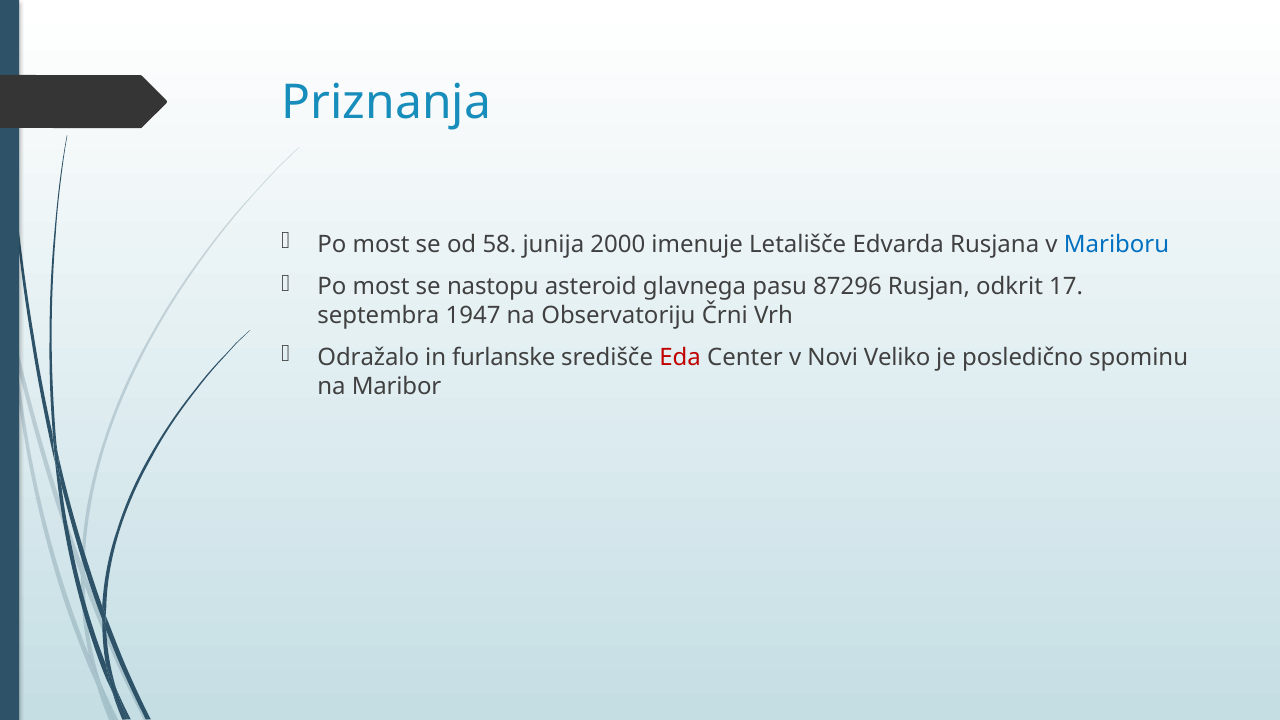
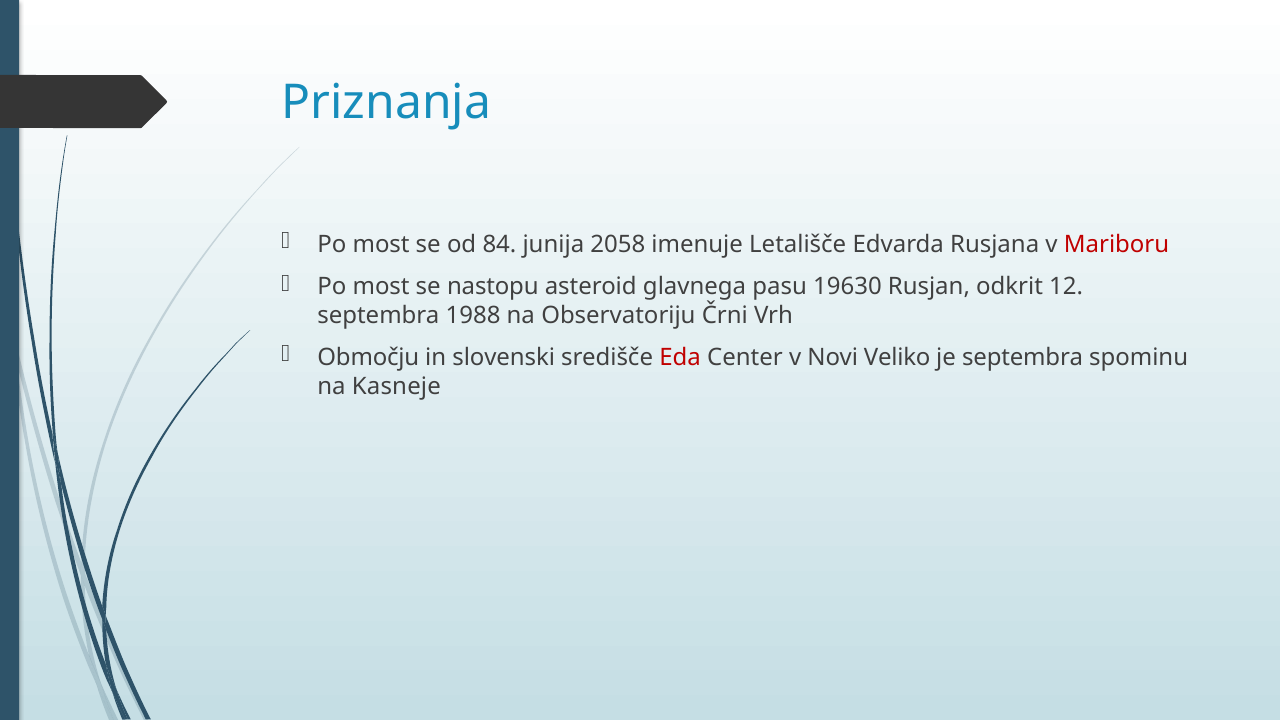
58: 58 -> 84 (499, 245)
2000: 2000 -> 2058 (618, 245)
Mariboru colour: blue -> red (1117, 245)
87296: 87296 -> 19630 (847, 287)
17: 17 -> 12 (1066, 287)
1947: 1947 -> 1988 (473, 316)
Odražalo: Odražalo -> Območju (368, 358)
furlanske: furlanske -> slovenski (504, 358)
je posledično: posledično -> septembra (1023, 358)
Maribor: Maribor -> Kasneje (396, 387)
